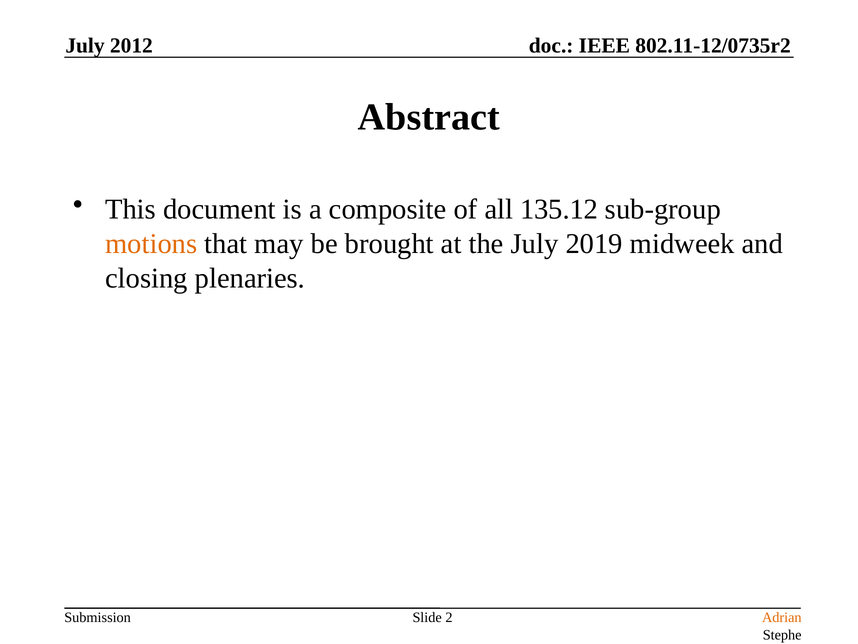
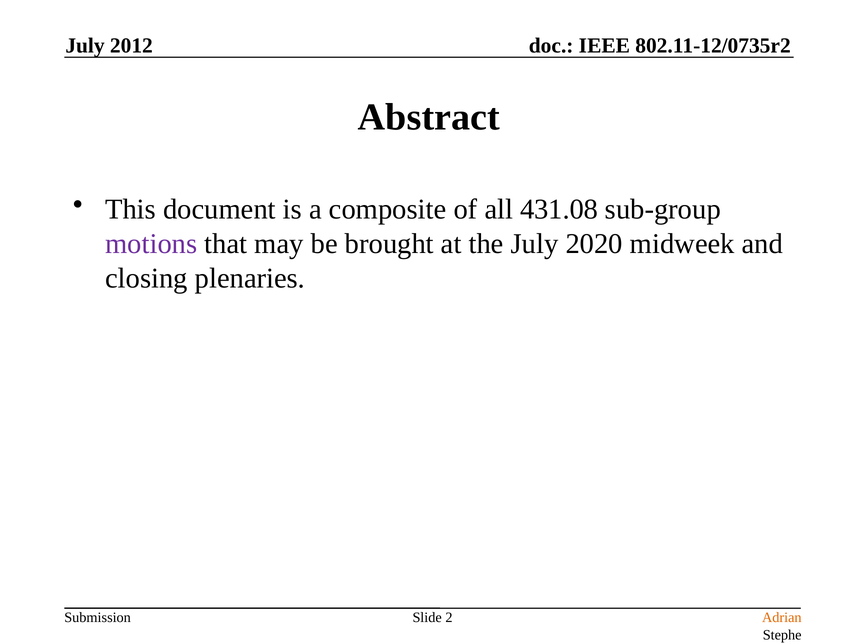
135.12: 135.12 -> 431.08 (559, 209)
motions colour: orange -> purple (151, 244)
2019: 2019 -> 2020 (594, 244)
